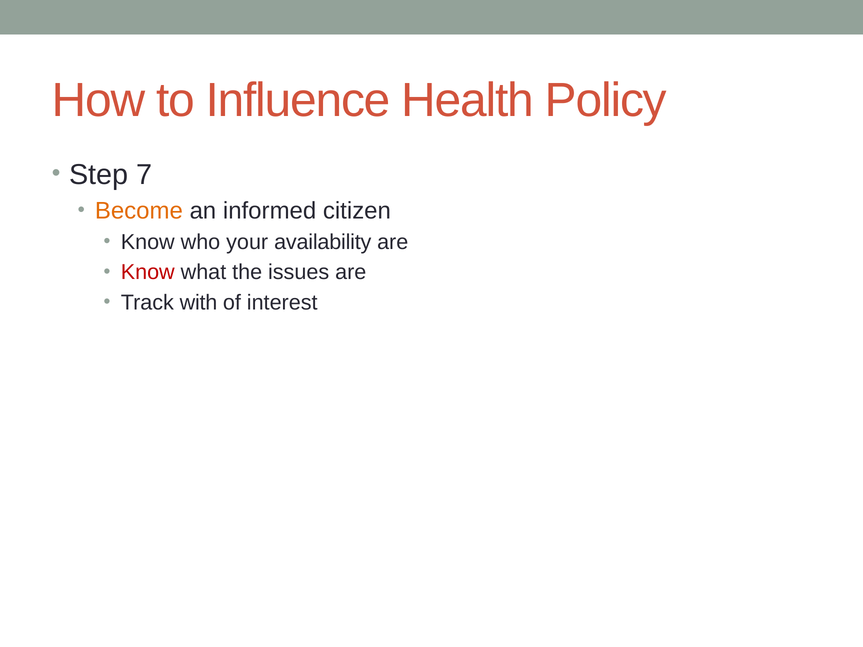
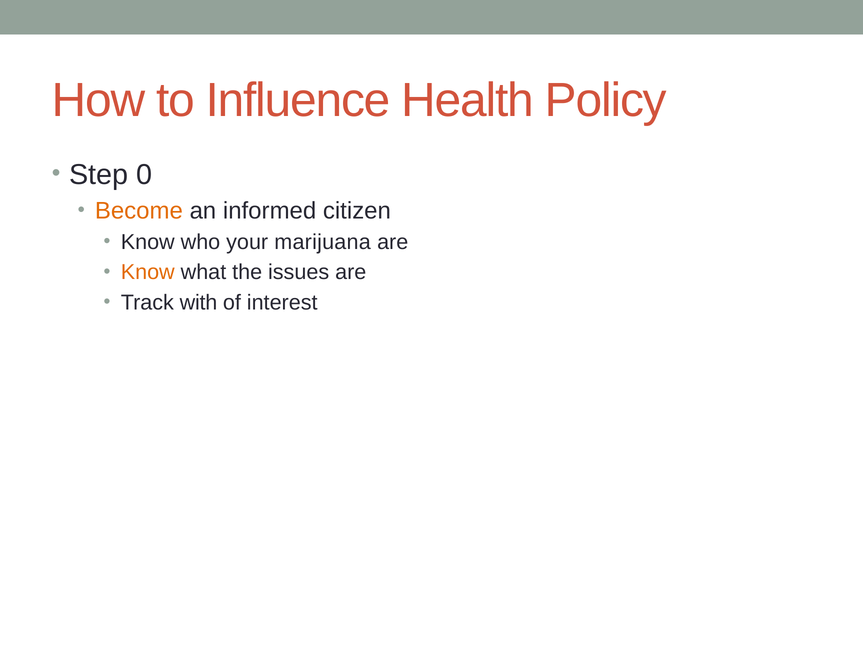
7: 7 -> 0 (144, 175)
availability: availability -> marijuana (323, 242)
Know colour: red -> orange (148, 272)
